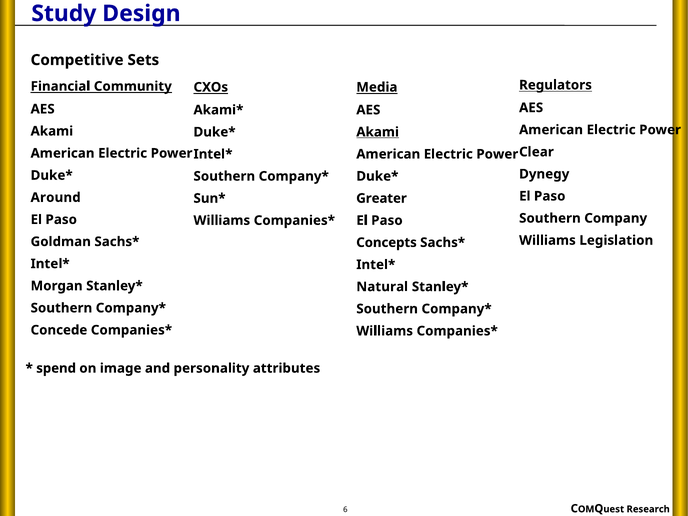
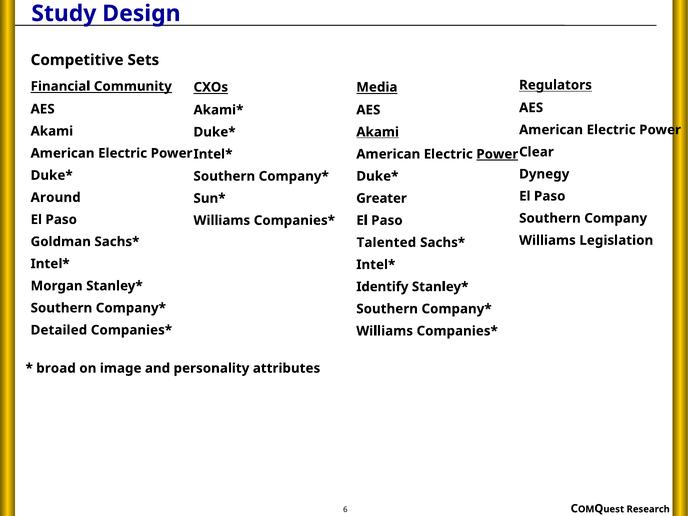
Power underline: none -> present (497, 154)
Concepts: Concepts -> Talented (386, 243)
Natural: Natural -> Identify (382, 287)
Concede: Concede -> Detailed (59, 330)
spend: spend -> broad (56, 368)
